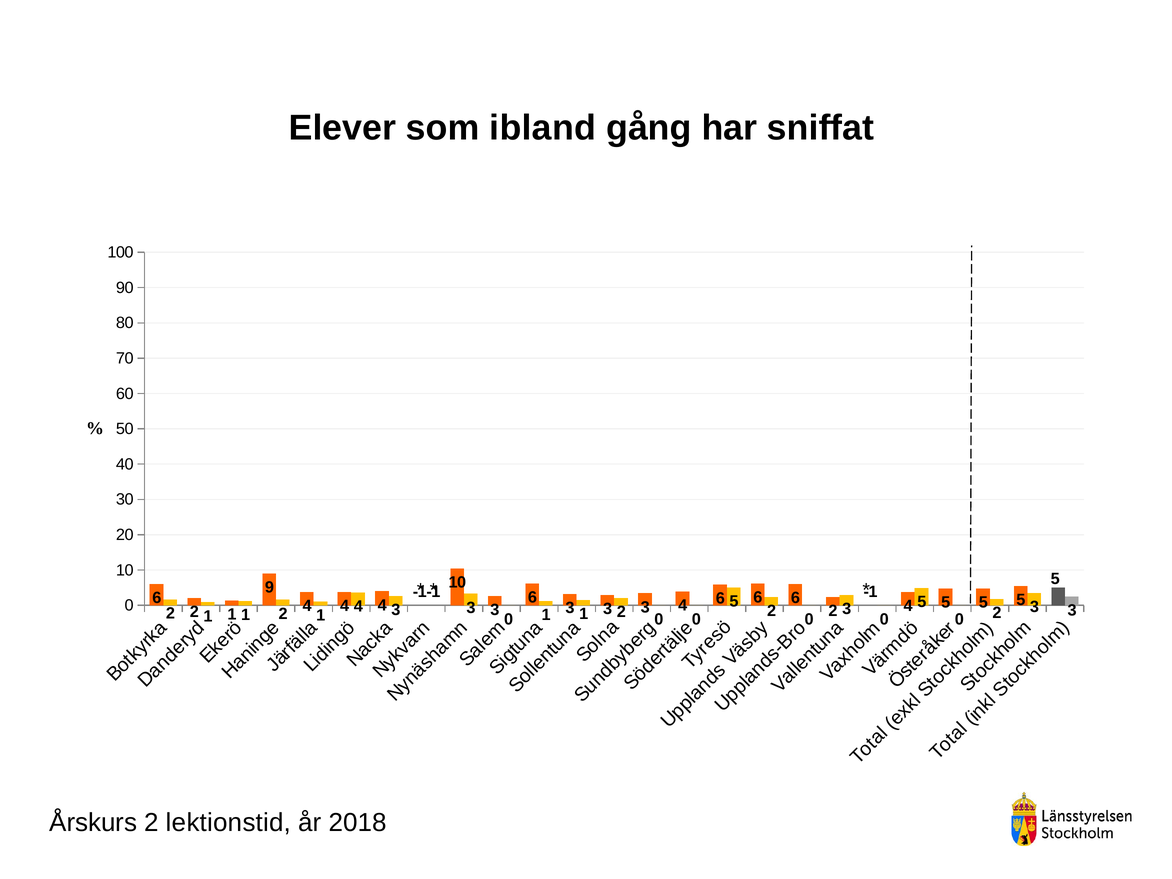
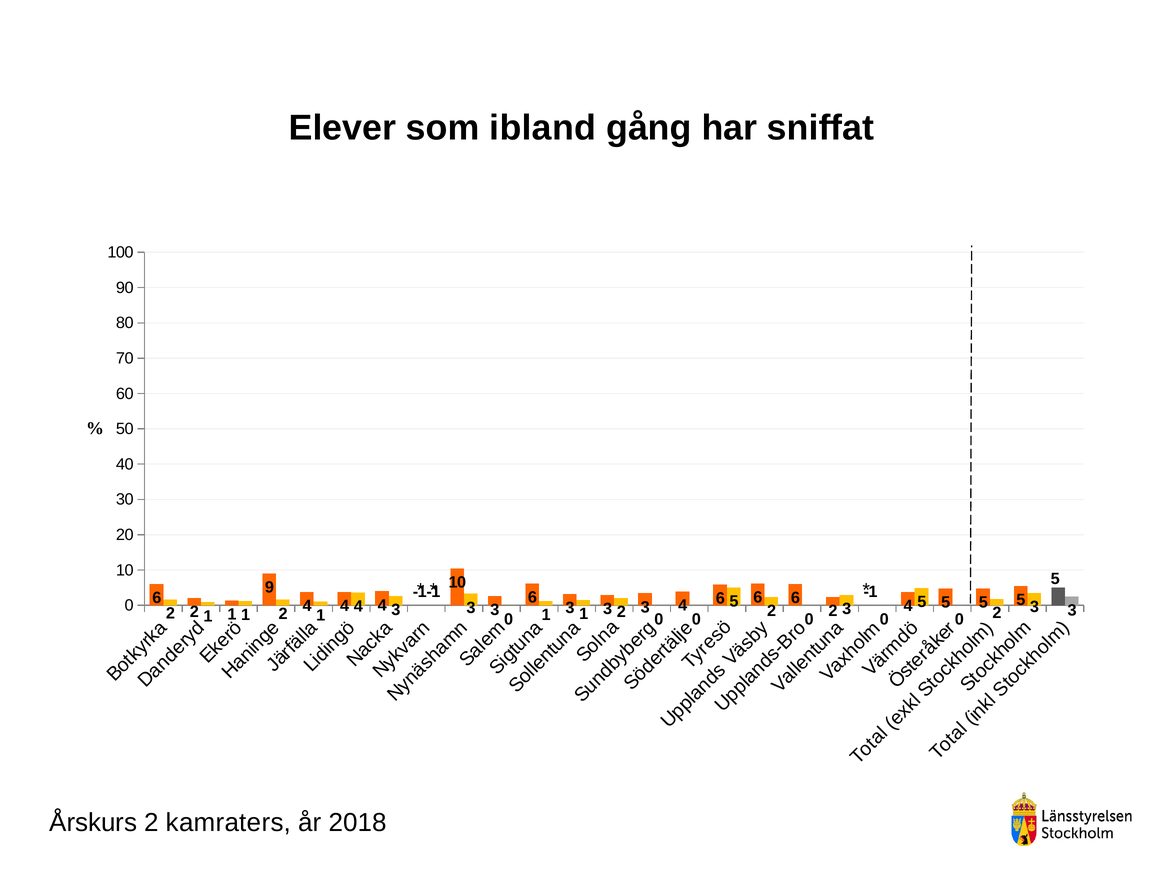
lektionstid: lektionstid -> kamraters (228, 823)
